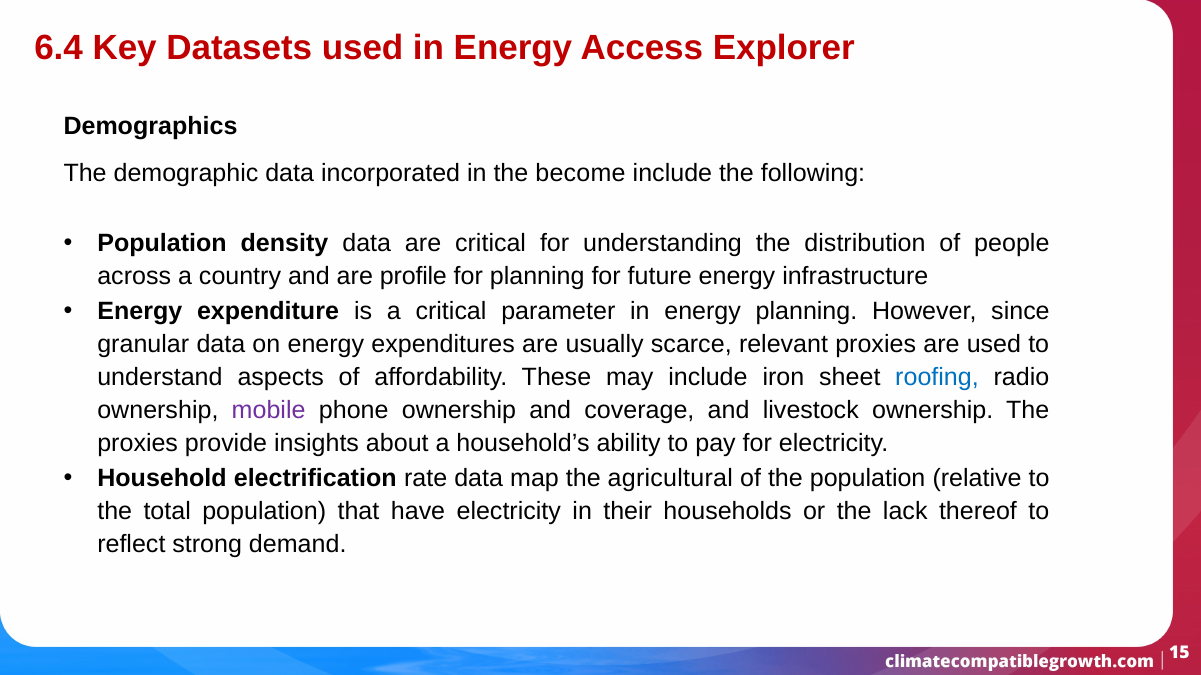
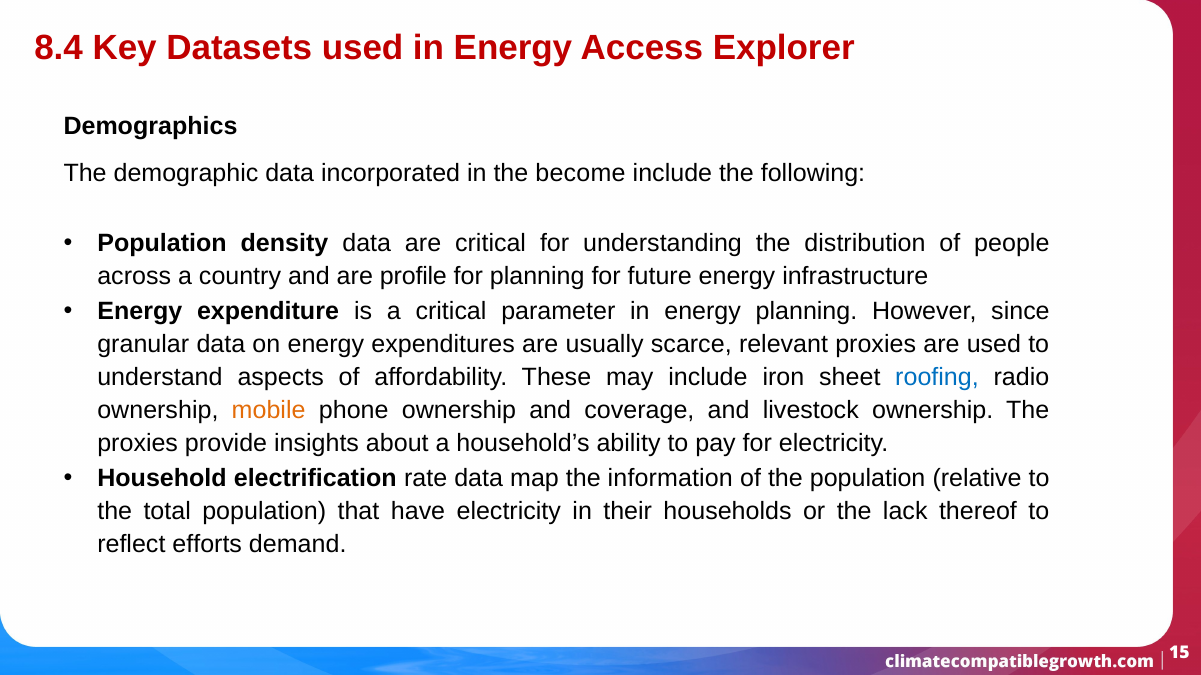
6.4: 6.4 -> 8.4 (59, 48)
mobile colour: purple -> orange (269, 411)
agricultural: agricultural -> information (670, 479)
strong: strong -> efforts (207, 545)
